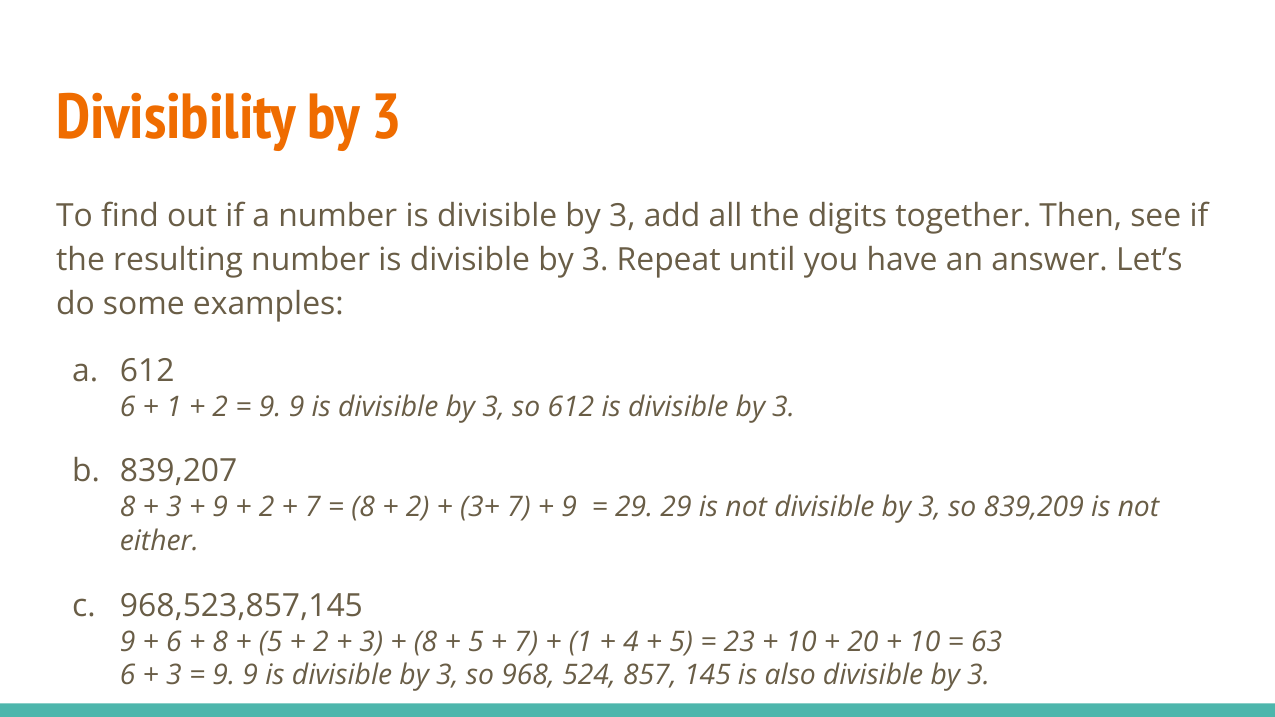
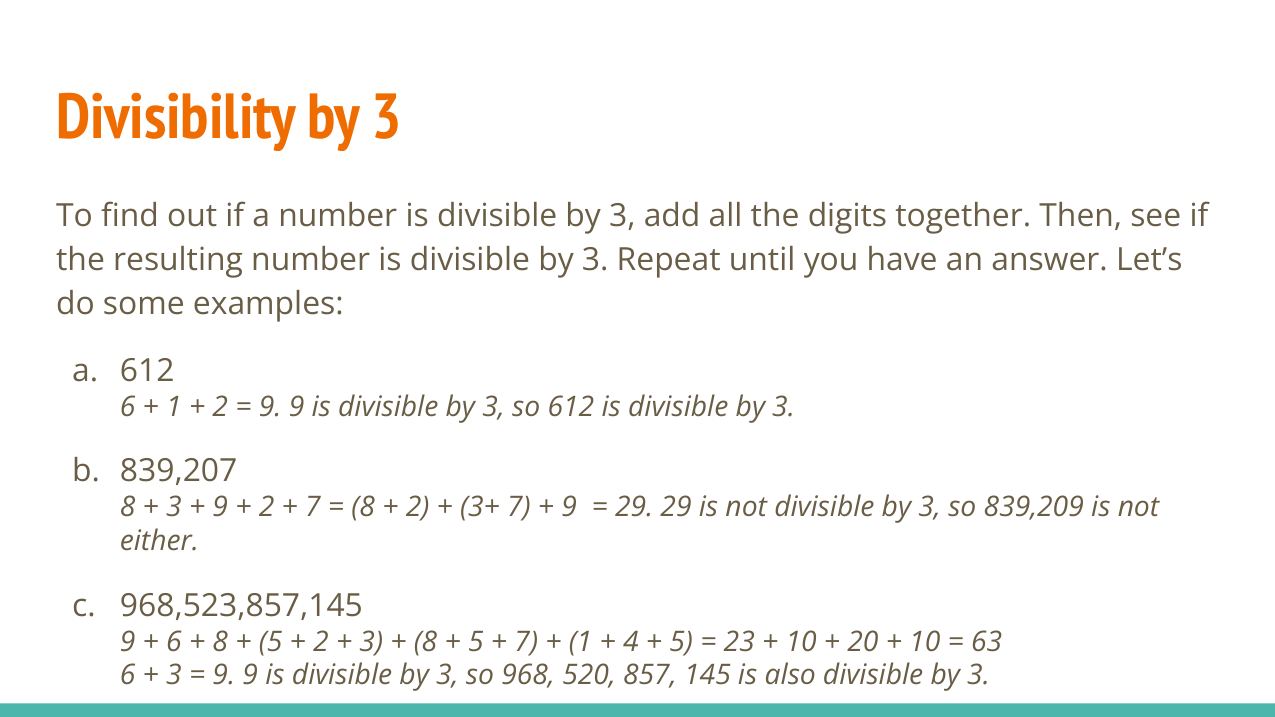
524: 524 -> 520 (589, 676)
